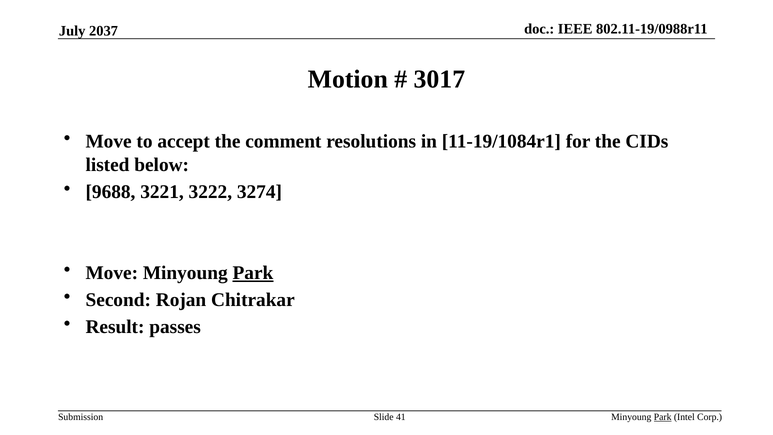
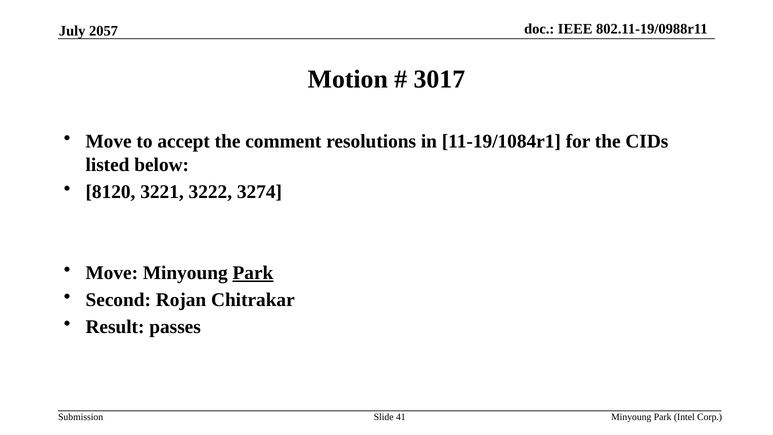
2037: 2037 -> 2057 (104, 31)
9688: 9688 -> 8120 (111, 192)
Park underline: present -> none (663, 417)
